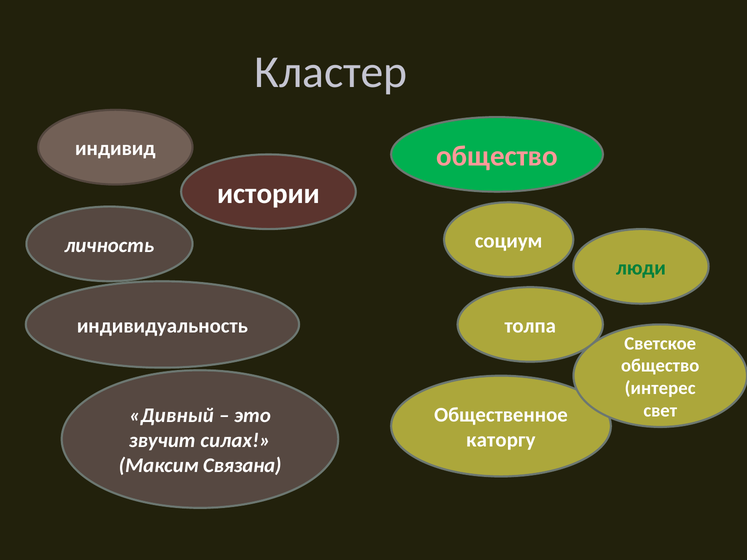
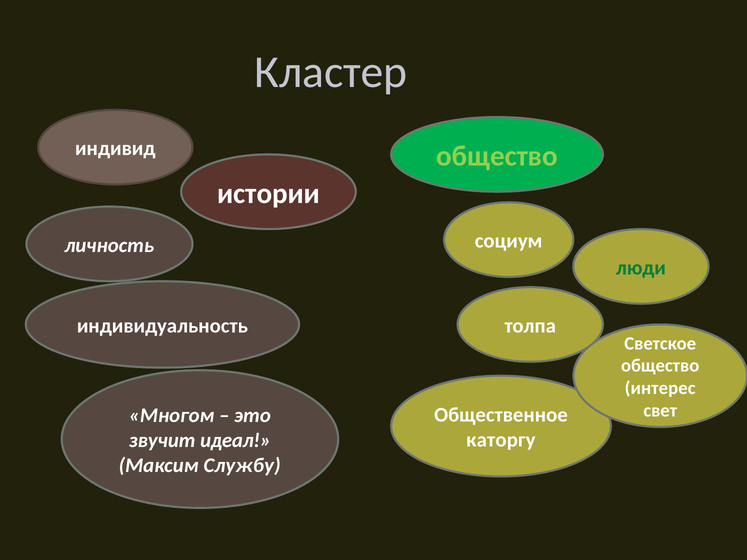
общество colour: pink -> light green (497, 156)
Дивный: Дивный -> Многом (172, 416)
силах: силах -> идеал (236, 441)
Связана: Связана -> Службу (242, 466)
